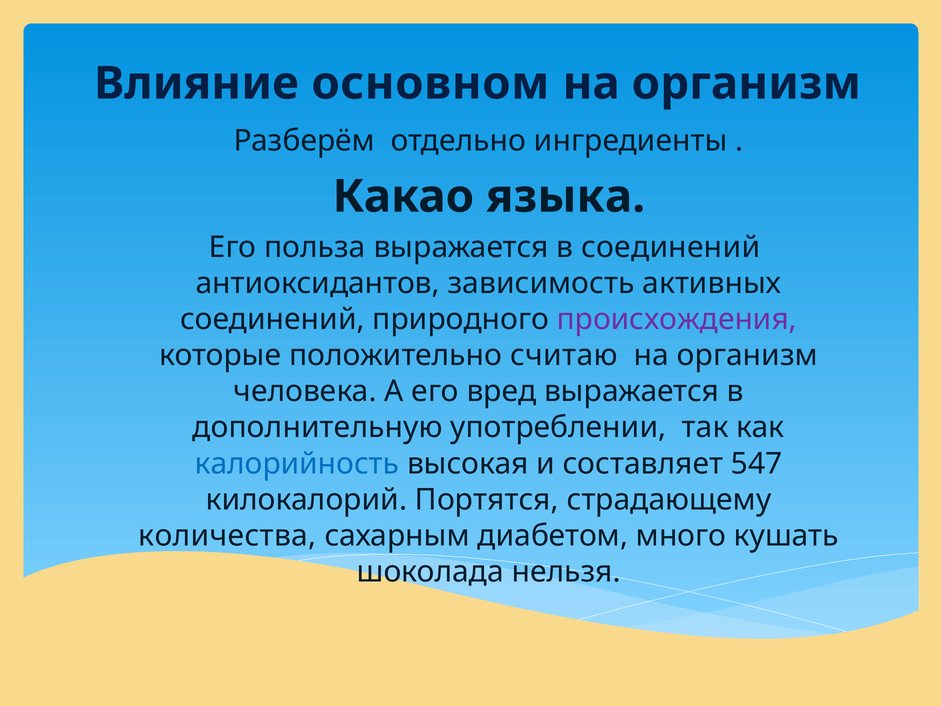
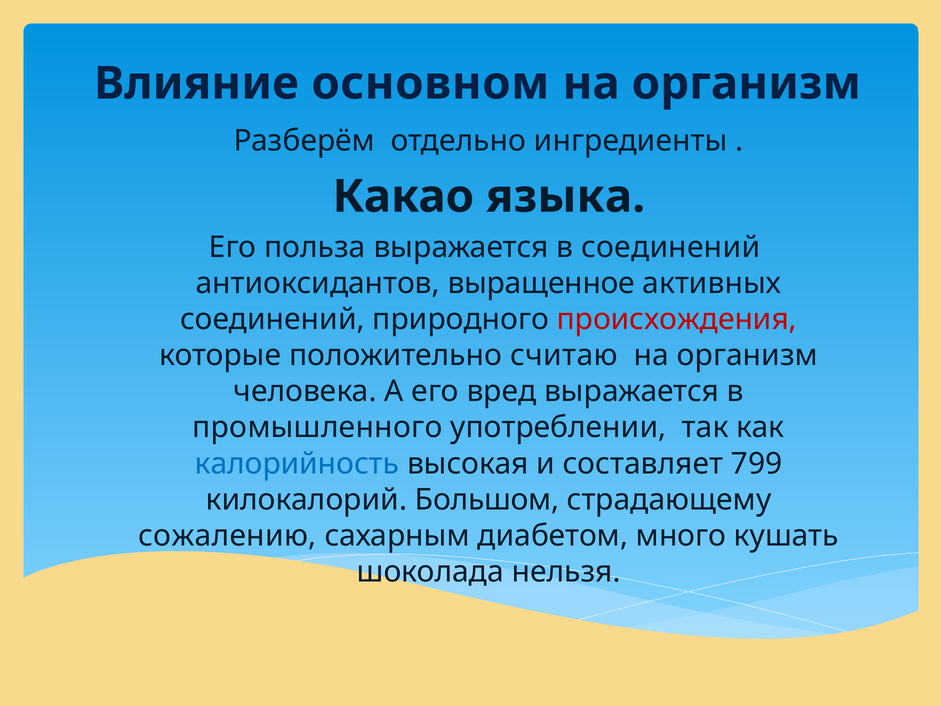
зависимость: зависимость -> выращенное (541, 283)
происхождения colour: purple -> red (677, 319)
дополнительную: дополнительную -> промышленного (317, 427)
547: 547 -> 799 (757, 463)
Портятся: Портятся -> Большом (487, 500)
количества: количества -> сожалению (227, 536)
